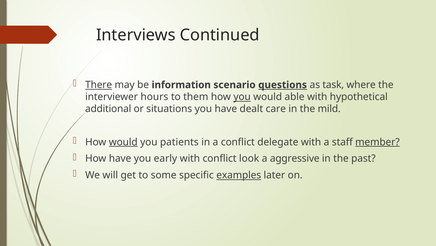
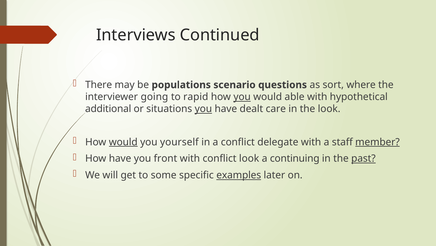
There underline: present -> none (99, 85)
information: information -> populations (181, 85)
questions underline: present -> none (283, 85)
task: task -> sort (333, 85)
hours: hours -> going (154, 97)
them: them -> rapid (196, 97)
you underline: none -> present (203, 109)
the mild: mild -> look (329, 109)
patients: patients -> yourself (179, 142)
early: early -> front (165, 158)
aggressive: aggressive -> continuing (295, 158)
past underline: none -> present (363, 158)
